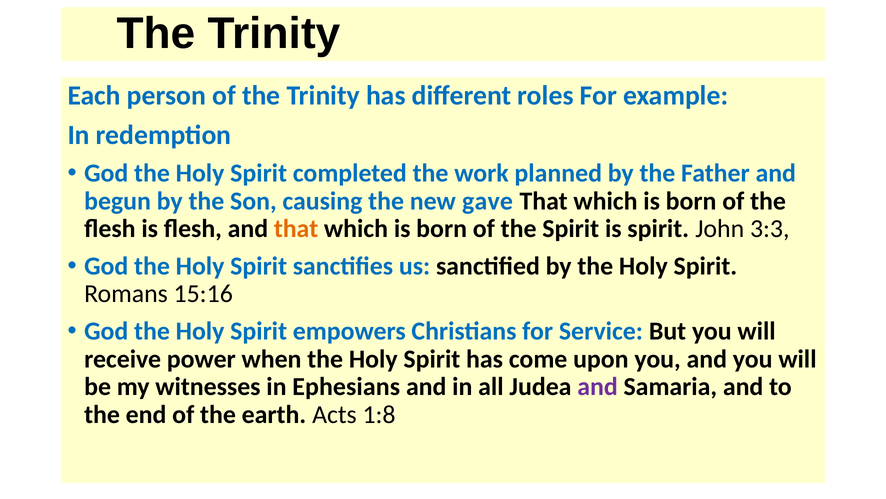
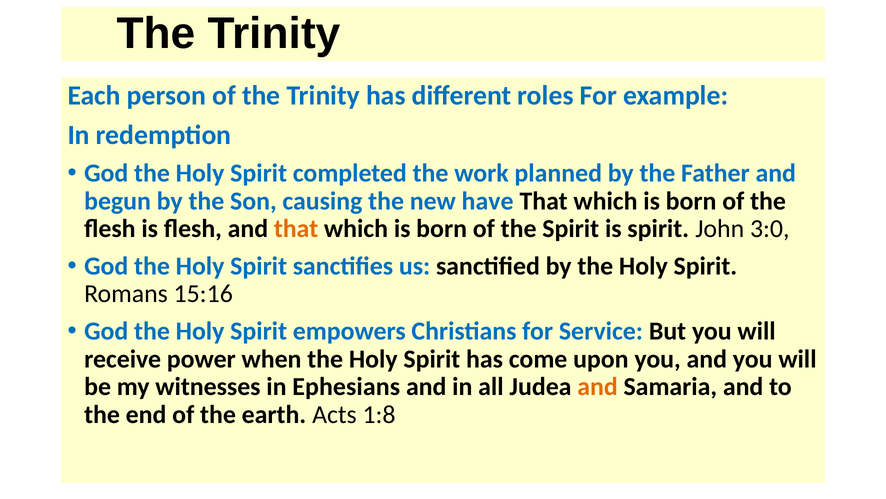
gave: gave -> have (488, 201)
3:3: 3:3 -> 3:0 (770, 229)
and colour: purple -> orange (598, 386)
